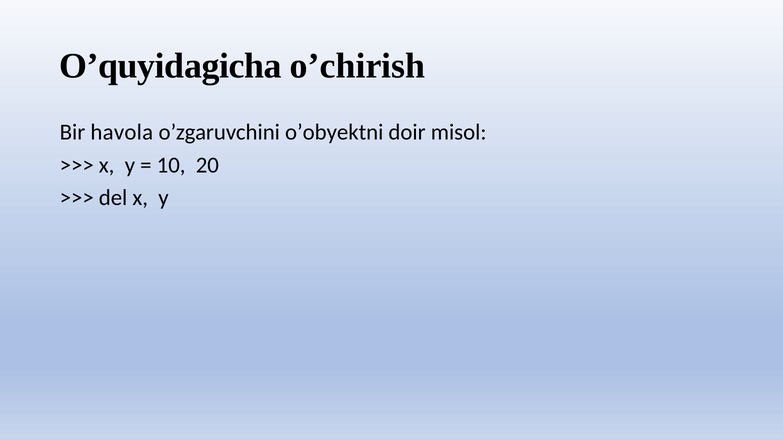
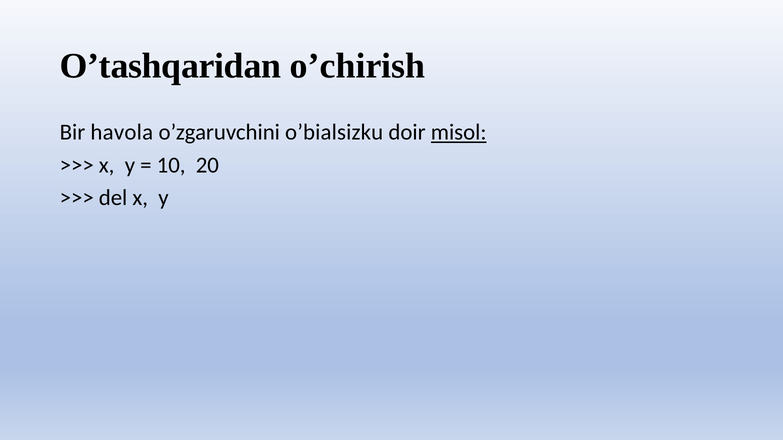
O’quyidagicha: O’quyidagicha -> O’tashqaridan (170, 66)
o’obyektni: o’obyektni -> o’bialsizku (334, 132)
misol underline: none -> present (459, 132)
